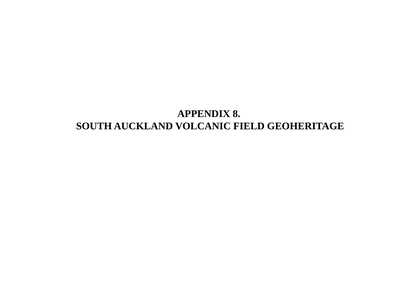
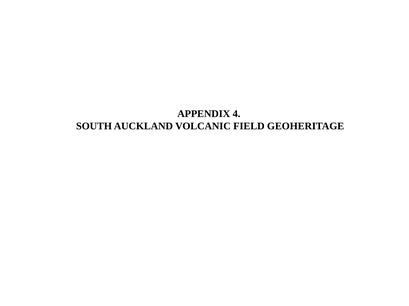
8: 8 -> 4 (237, 114)
